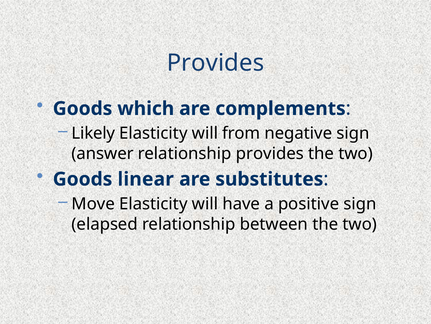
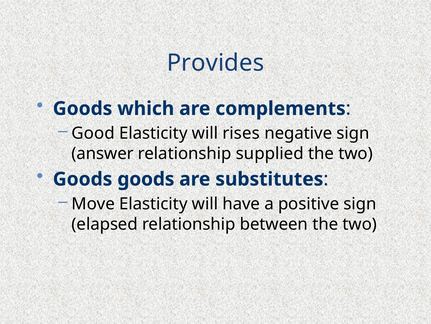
Likely: Likely -> Good (93, 133)
from: from -> rises (241, 133)
relationship provides: provides -> supplied (270, 153)
Goods linear: linear -> goods (146, 179)
